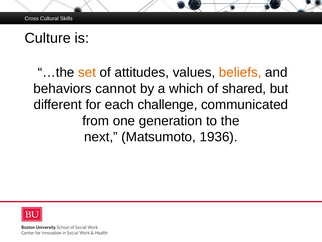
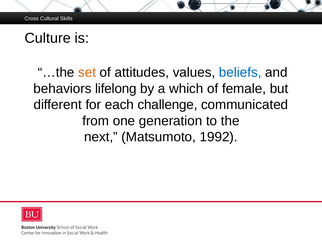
beliefs colour: orange -> blue (240, 72)
cannot: cannot -> lifelong (116, 88)
shared: shared -> female (244, 88)
1936: 1936 -> 1992 (219, 137)
